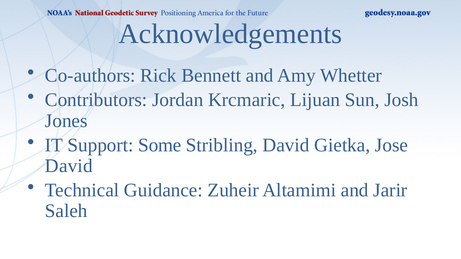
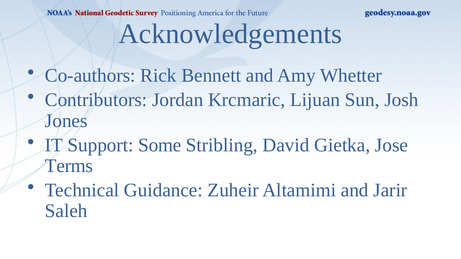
David: David -> Terms (69, 166)
